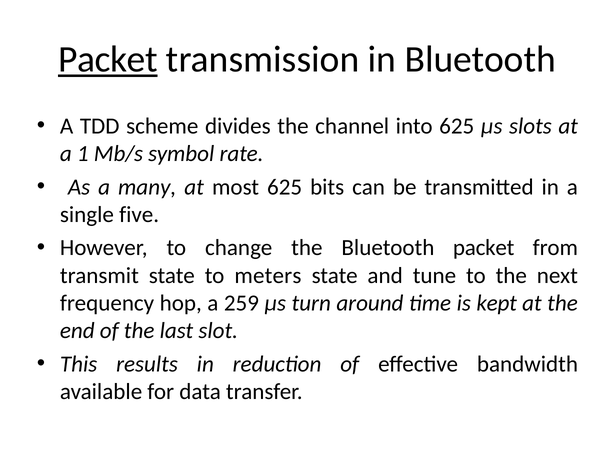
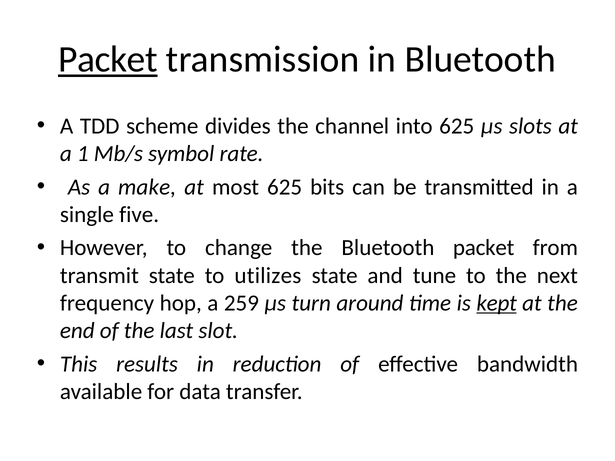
many: many -> make (147, 187)
meters: meters -> utilizes (268, 276)
kept underline: none -> present (497, 303)
